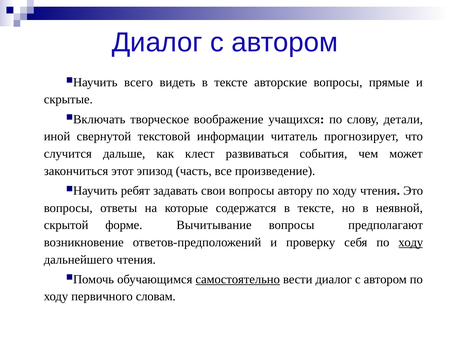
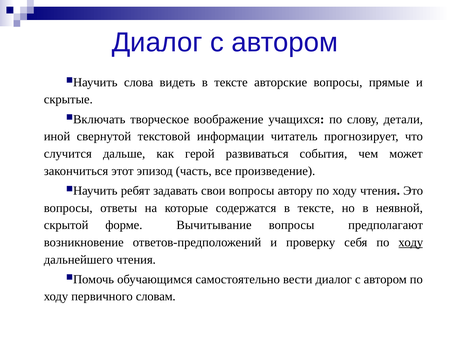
всего: всего -> слова (139, 82)
клест: клест -> герой (200, 154)
самостоятельно underline: present -> none (238, 280)
